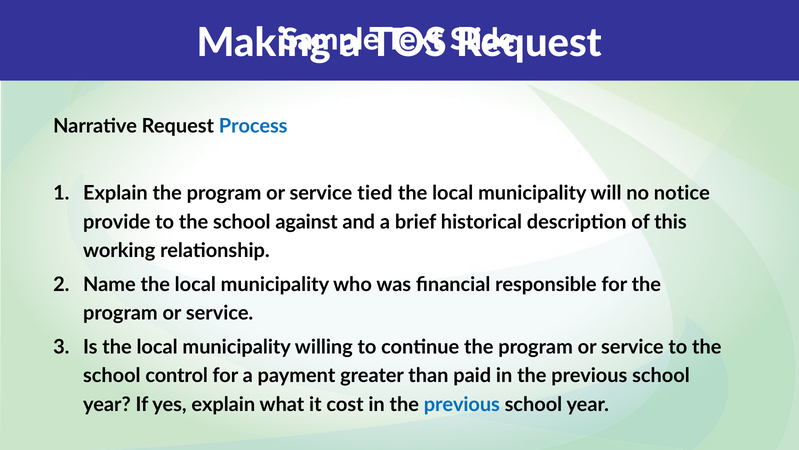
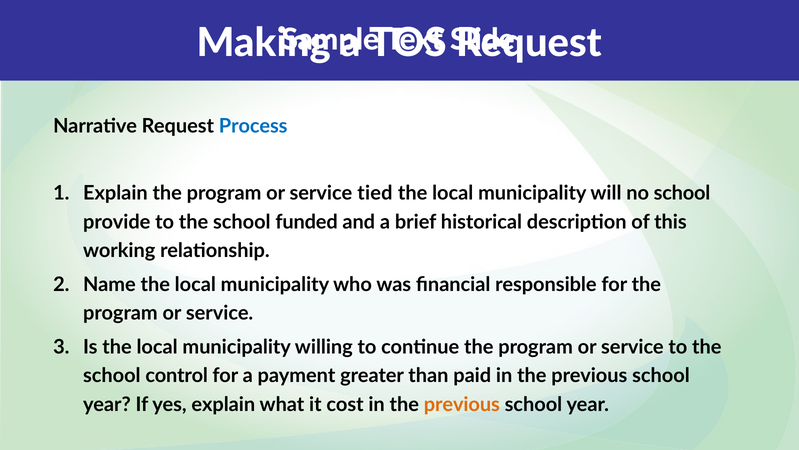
no notice: notice -> school (682, 193)
against: against -> funded (307, 222)
previous colour: blue -> orange (462, 404)
